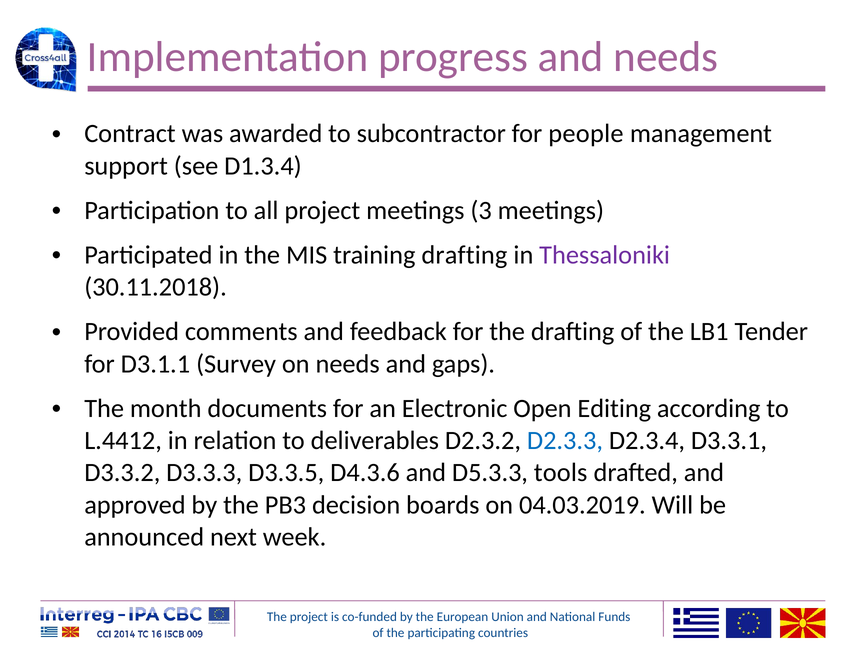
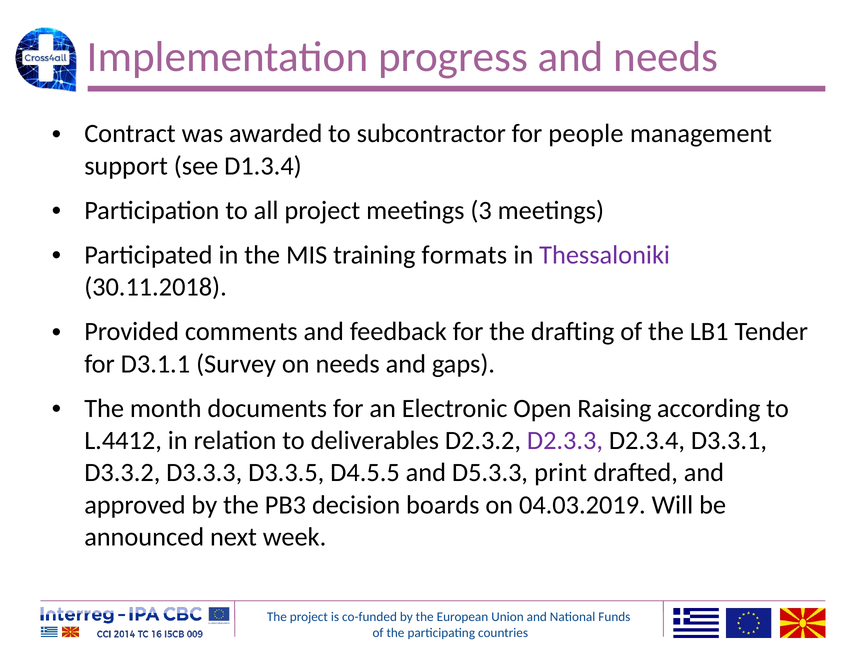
training drafting: drafting -> formats (464, 255)
Editing: Editing -> Raising (614, 408)
D2.3.3 colour: blue -> purple (565, 441)
D4.3.6: D4.3.6 -> D4.5.5 (365, 473)
tools: tools -> print (561, 473)
